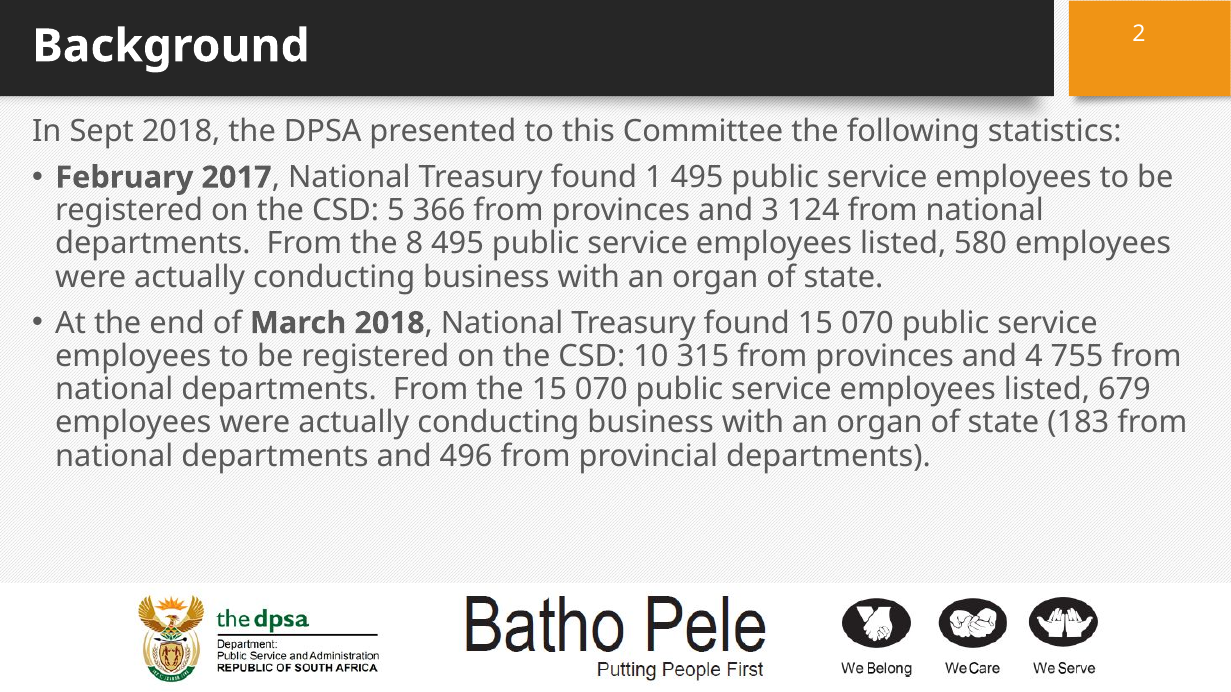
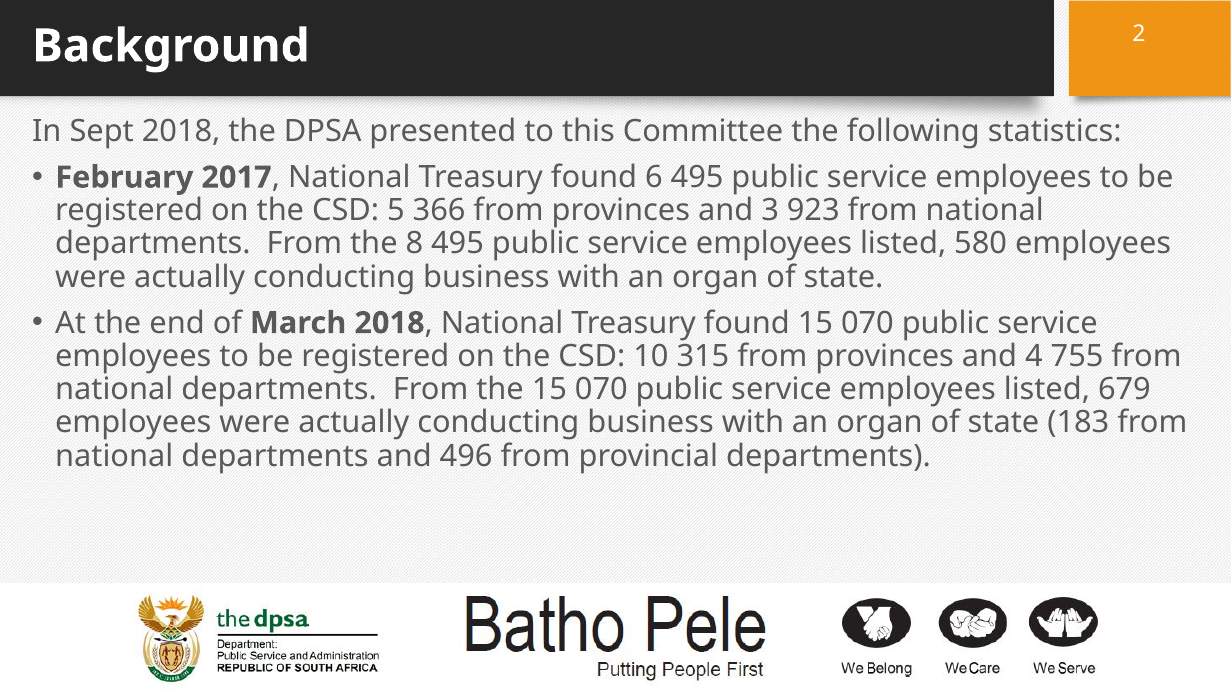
1: 1 -> 6 (654, 178)
124: 124 -> 923 (813, 211)
